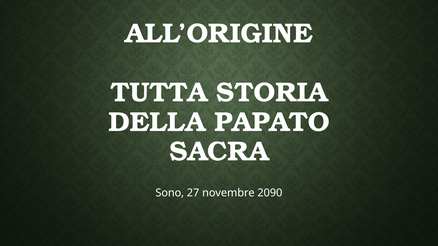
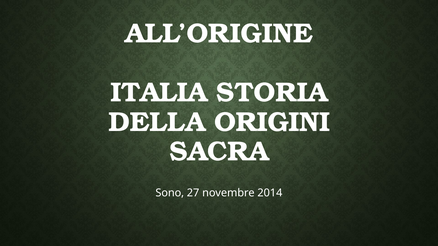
TUTTA: TUTTA -> ITALIA (159, 93)
PAPATO: PAPATO -> ORIGINI (272, 122)
2090: 2090 -> 2014 (270, 193)
